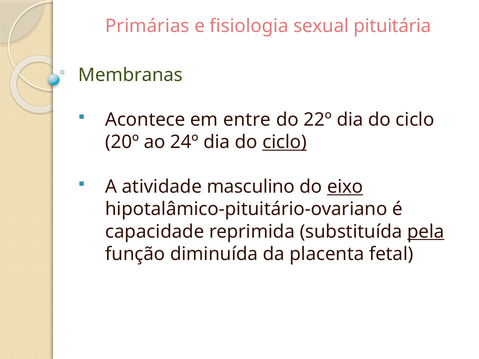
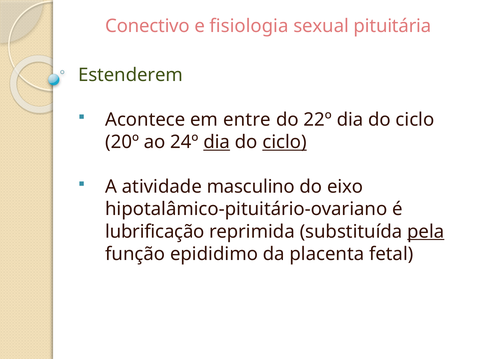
Primárias: Primárias -> Conectivo (147, 26)
Membranas: Membranas -> Estenderem (131, 75)
dia underline: none -> present (217, 142)
eixo underline: present -> none (345, 187)
capacidade: capacidade -> lubrificação (155, 232)
diminuída: diminuída -> epididimo (214, 254)
